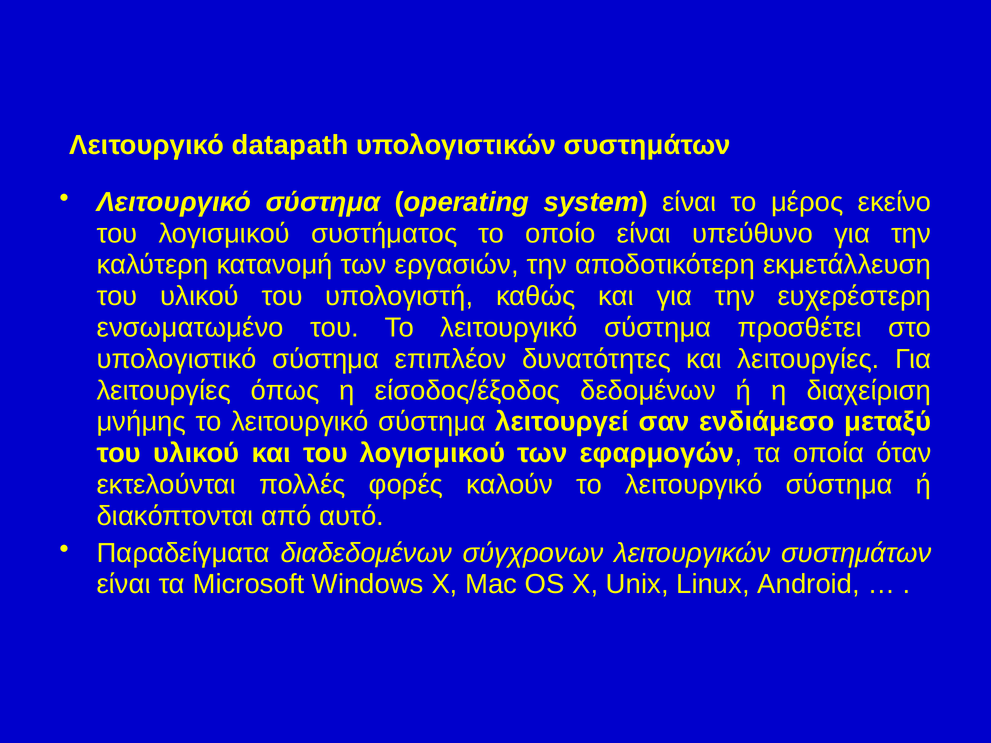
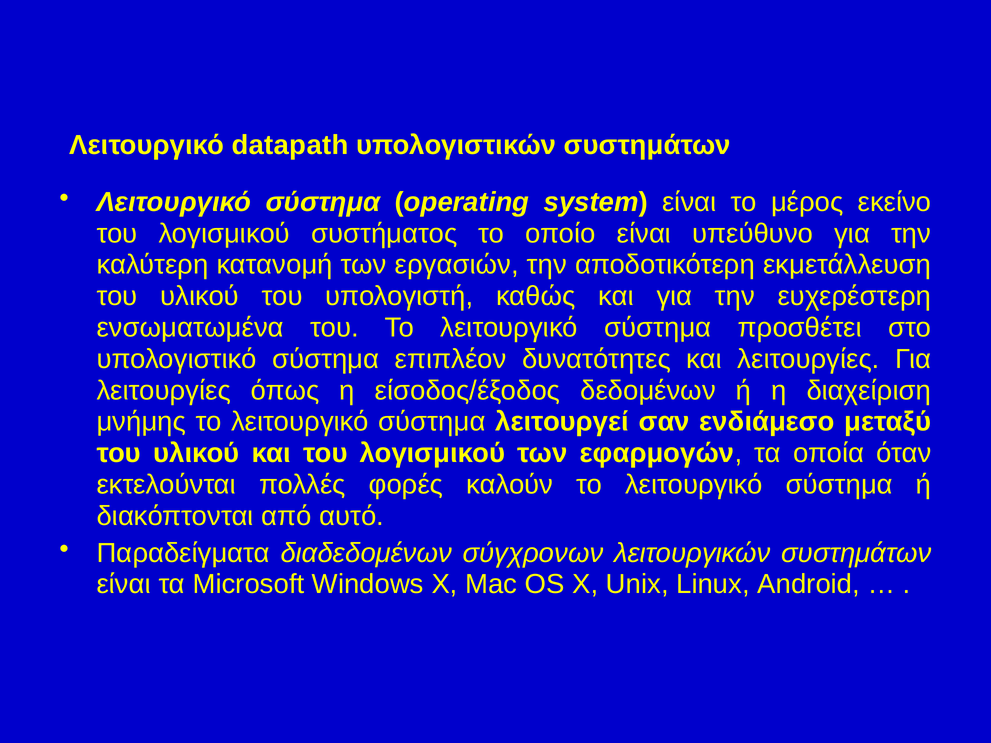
ενσωματωμένο: ενσωματωμένο -> ενσωματωμένα (190, 328)
